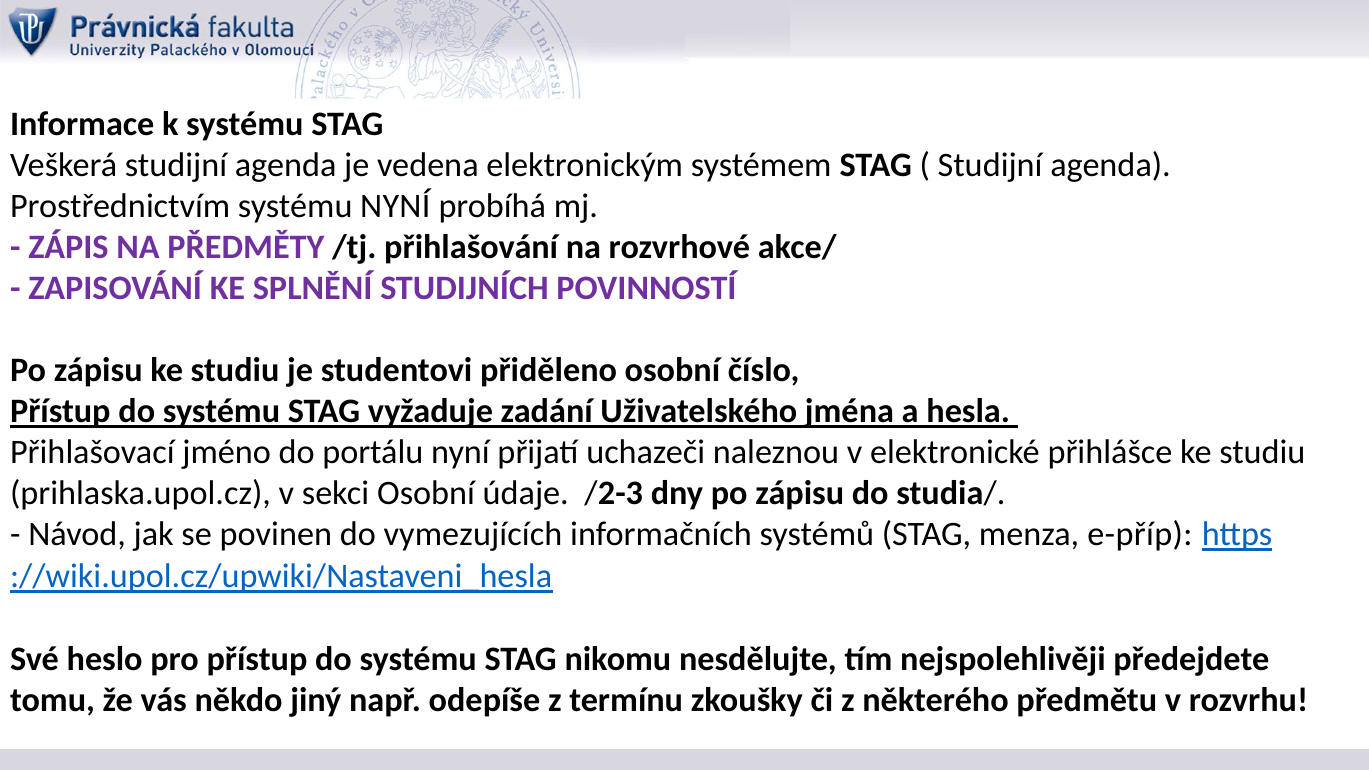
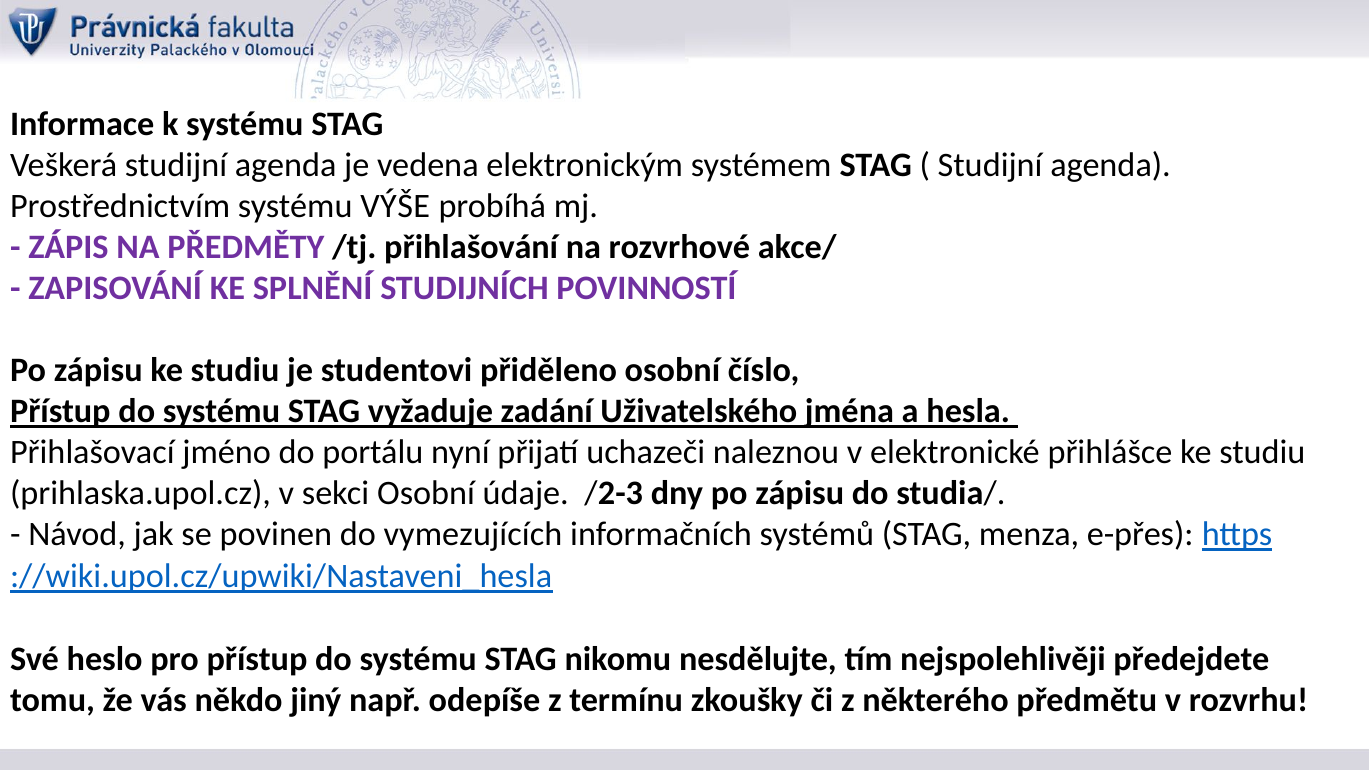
systému NYNÍ: NYNÍ -> VÝŠE (395, 206)
e-příp: e-příp -> e-přes (1140, 535)
